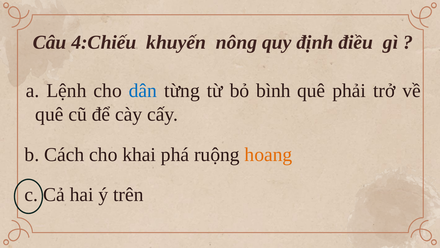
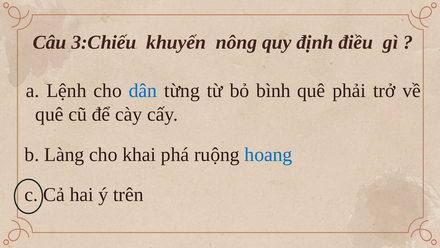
4:Chiếu: 4:Chiếu -> 3:Chiếu (104, 42)
Cách: Cách -> Làng (64, 154)
hoang colour: orange -> blue (268, 154)
